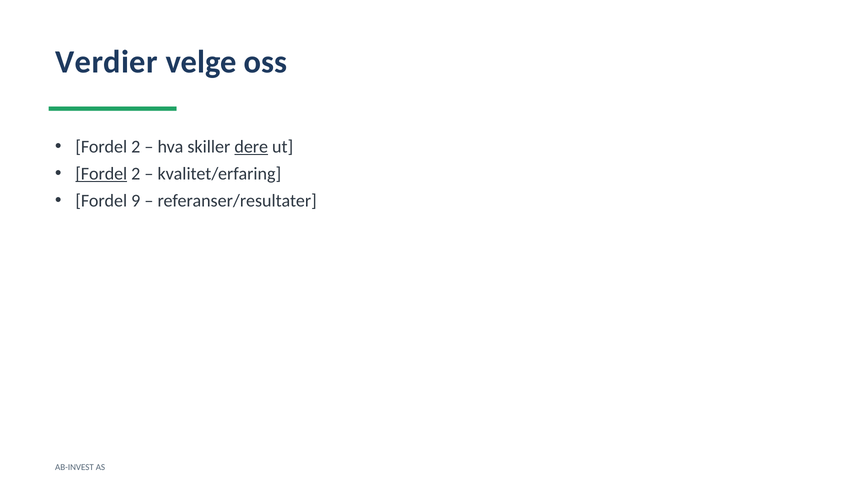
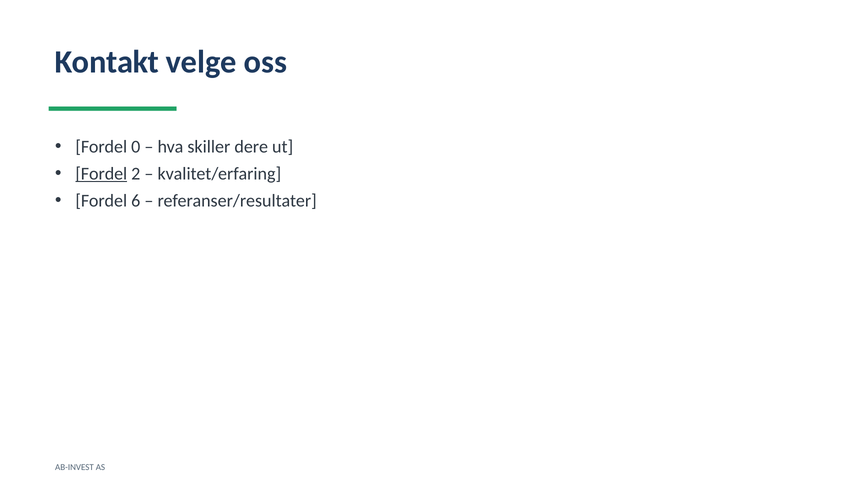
Verdier: Verdier -> Kontakt (107, 62)
2: 2 -> 0 (136, 147)
dere underline: present -> none (251, 147)
9: 9 -> 6 (136, 201)
